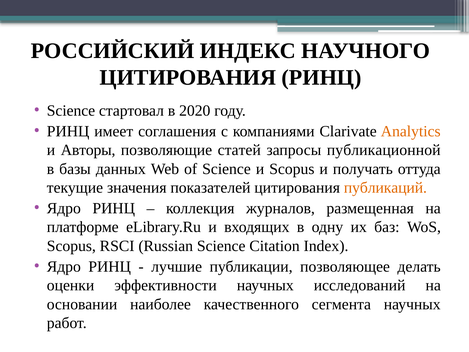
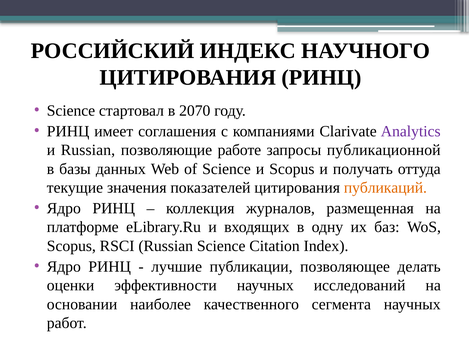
2020: 2020 -> 2070 (195, 111)
Analytics colour: orange -> purple (411, 131)
и Авторы: Авторы -> Russian (88, 150)
статей: статей -> работе (239, 150)
